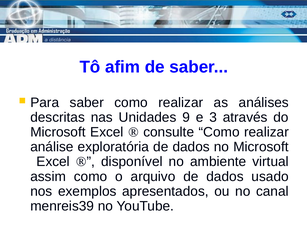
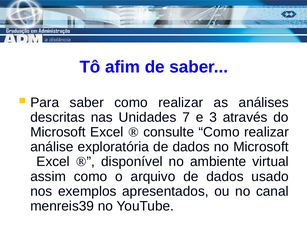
9: 9 -> 7 (186, 117)
